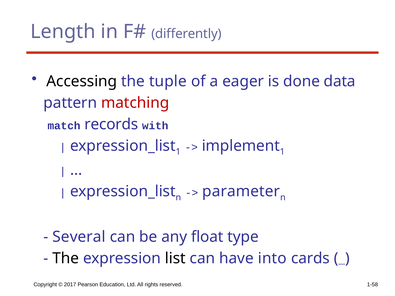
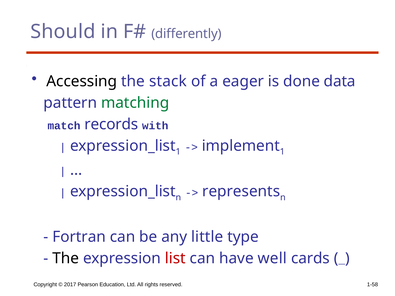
Length: Length -> Should (63, 32)
tuple: tuple -> stack (168, 81)
matching colour: red -> green (135, 103)
parameter: parameter -> represents (241, 192)
Several: Several -> Fortran (79, 237)
float: float -> little (207, 237)
list colour: black -> red (175, 259)
into: into -> well (272, 259)
